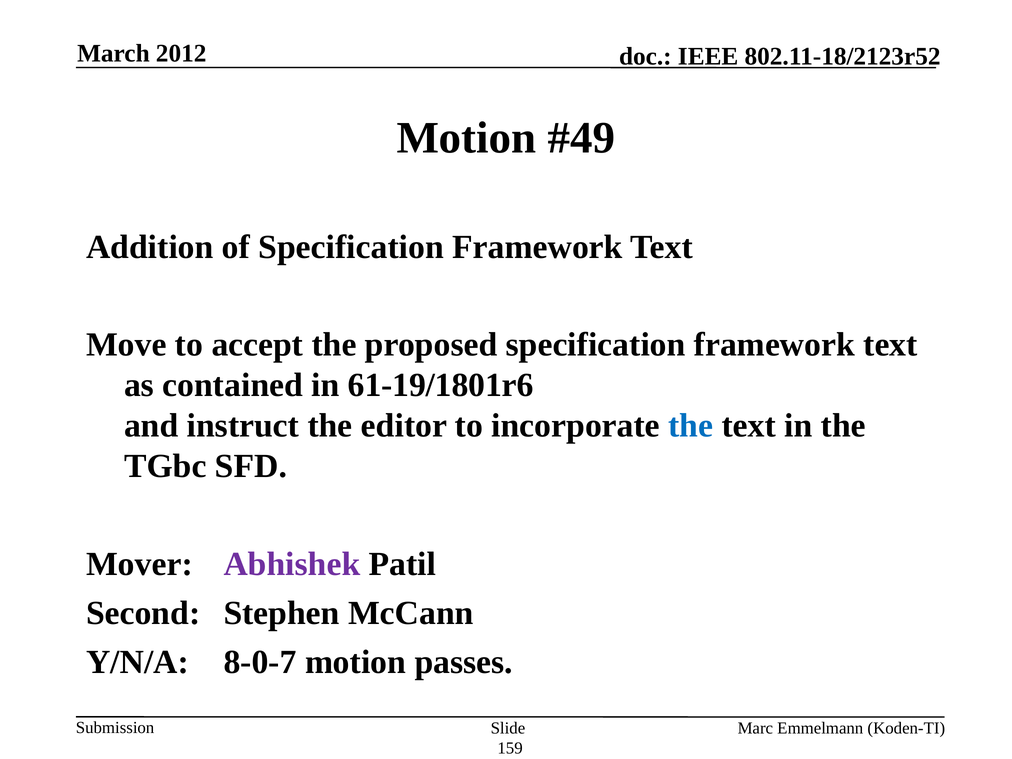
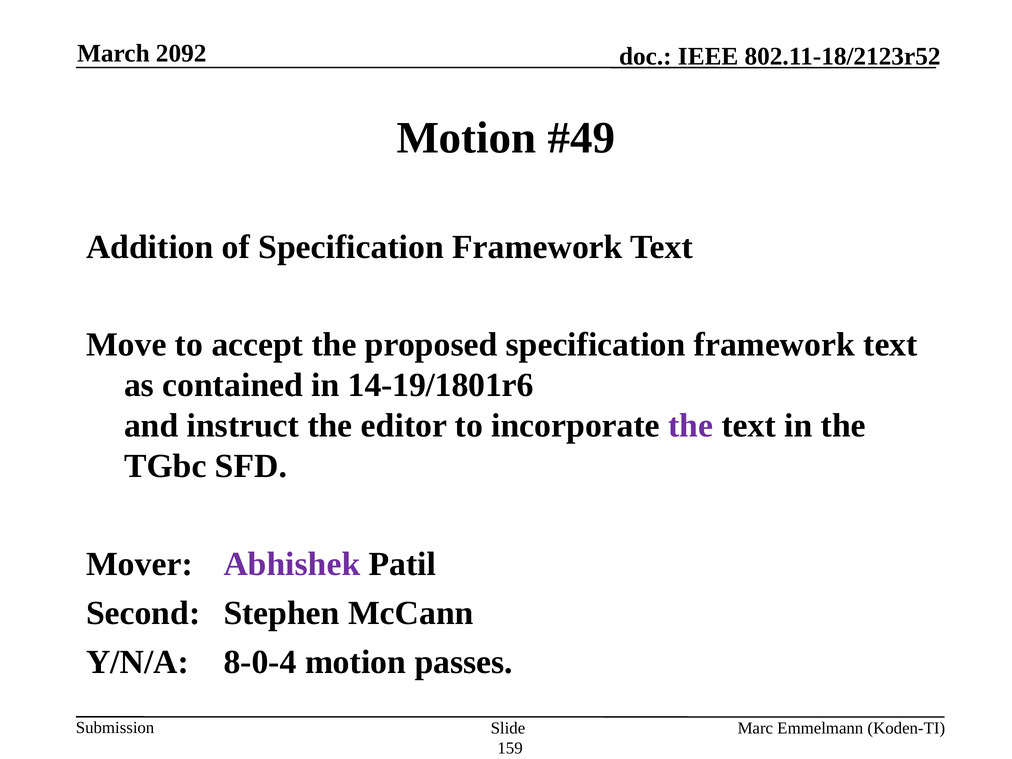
2012: 2012 -> 2092 (181, 54)
61-19/1801r6: 61-19/1801r6 -> 14-19/1801r6 (441, 385)
the colour: blue -> purple (691, 426)
8-0-7: 8-0-7 -> 8-0-4 (260, 662)
